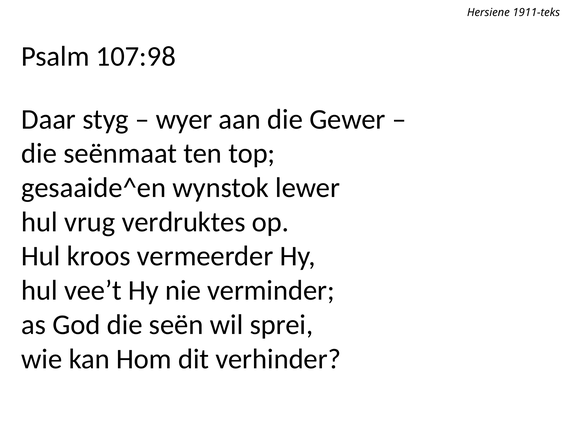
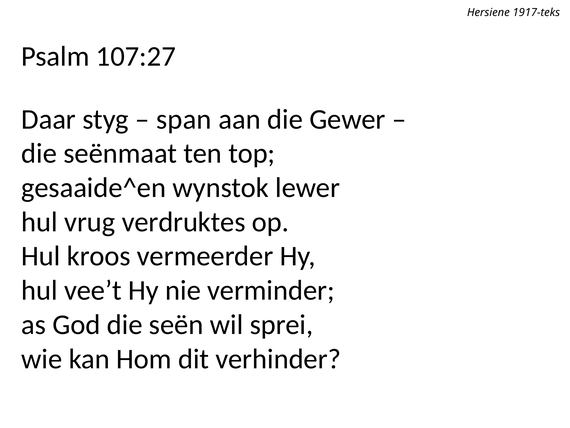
1911-teks: 1911-teks -> 1917-teks (536, 12)
107:98: 107:98 -> 107:27 (136, 56)
wyer: wyer -> span (184, 119)
